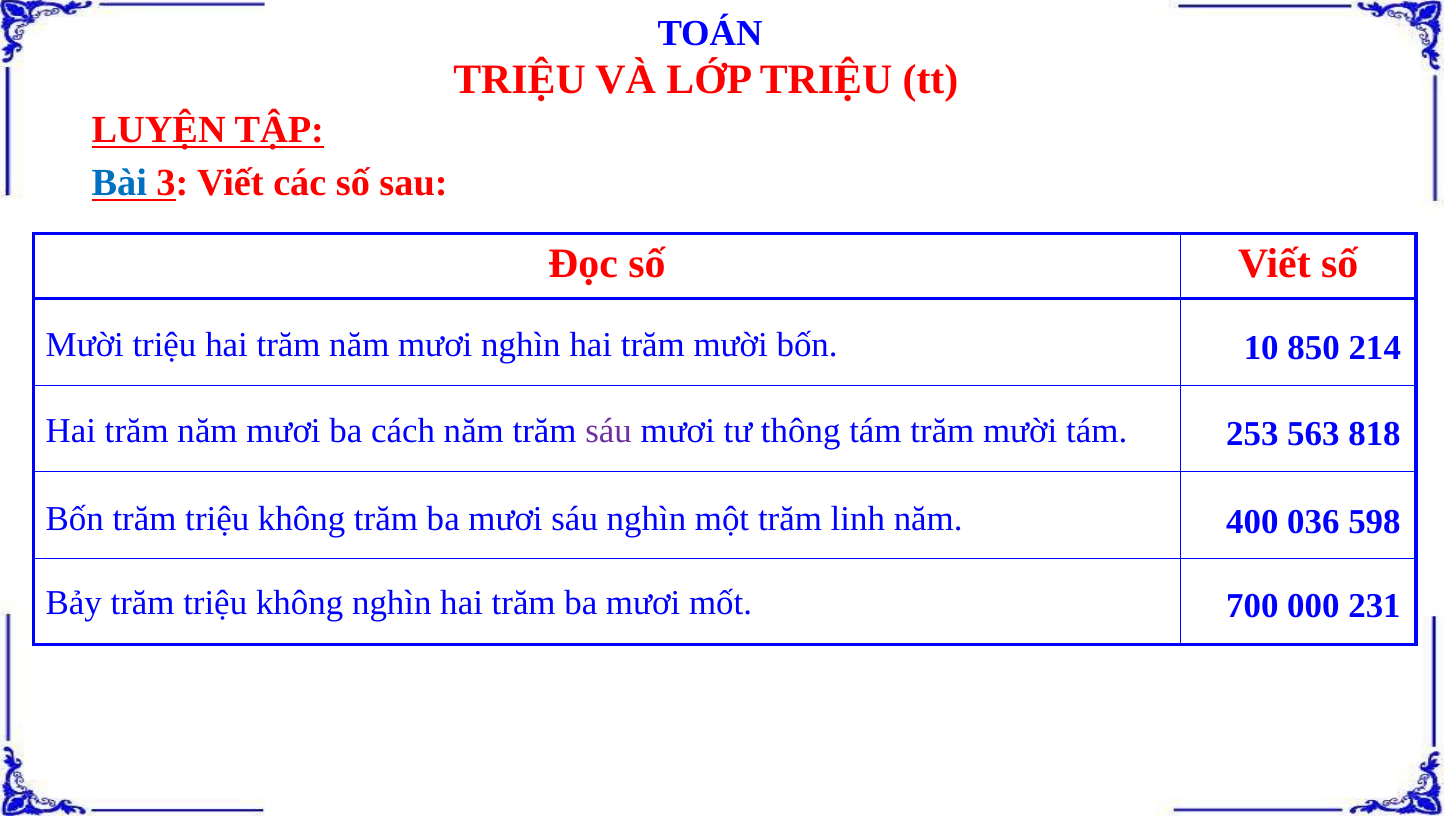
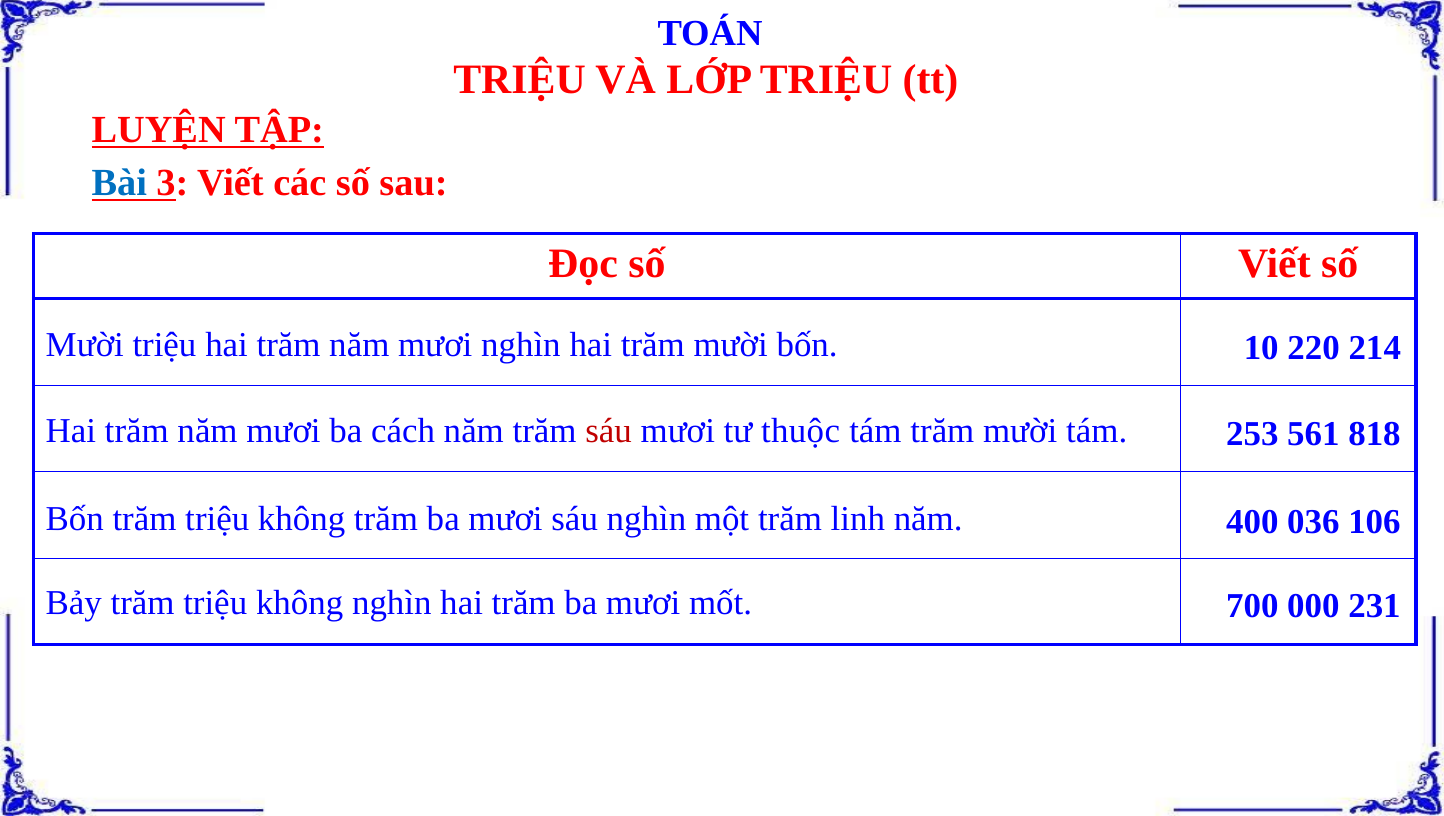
850: 850 -> 220 (1314, 348)
sáu colour: purple -> red (609, 431)
thông: thông -> thuộc (801, 431)
563: 563 -> 561 (1313, 434)
598: 598 -> 106 (1374, 522)
